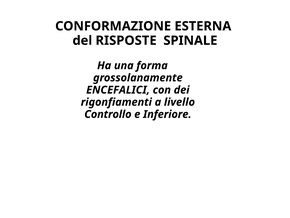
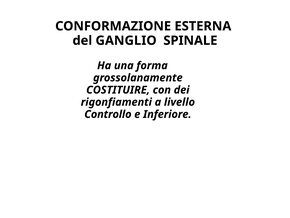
RISPOSTE: RISPOSTE -> GANGLIO (126, 40)
ENCEFALICI: ENCEFALICI -> COSTITUIRE (118, 90)
